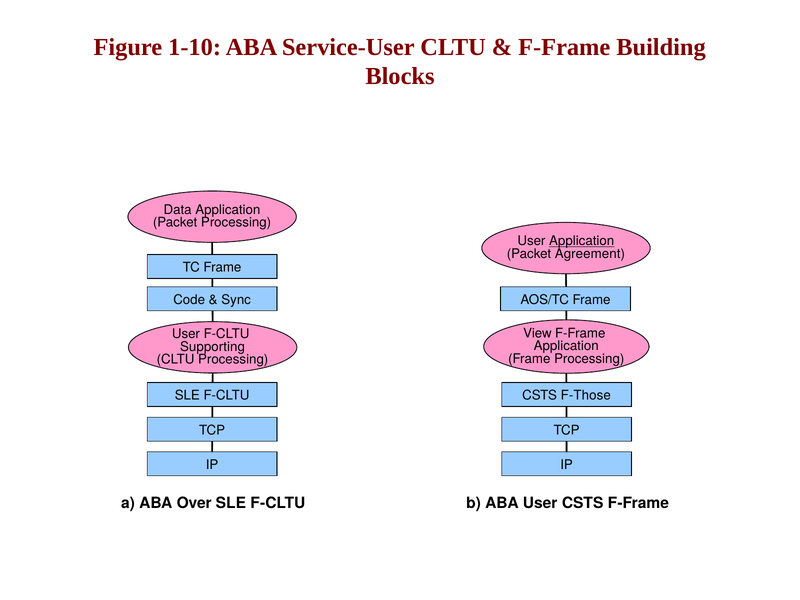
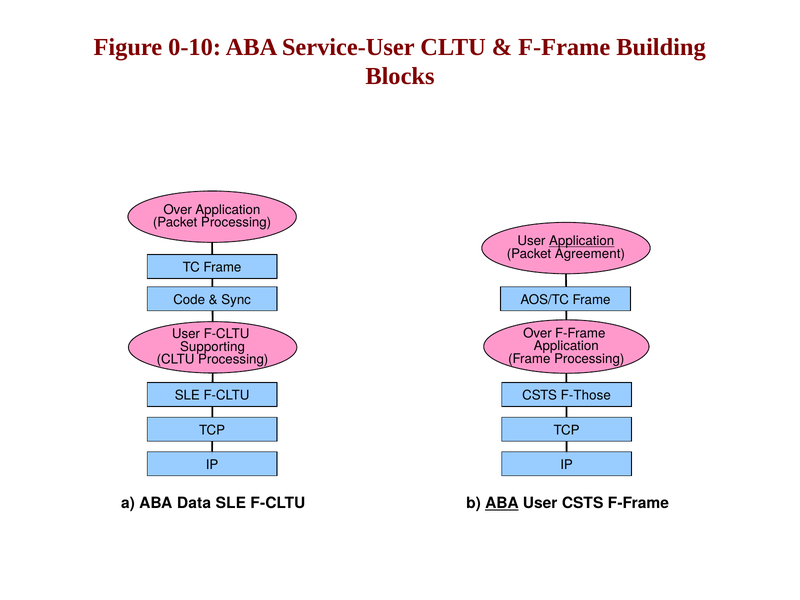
1-10: 1-10 -> 0-10 (195, 47)
Data: Data -> Over (178, 210)
View: View -> Over (537, 333)
Over: Over -> Data (194, 503)
ABA underline: none -> present (502, 503)
